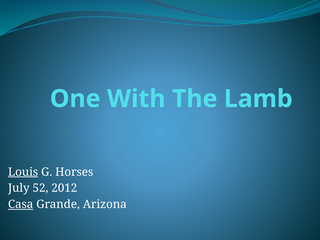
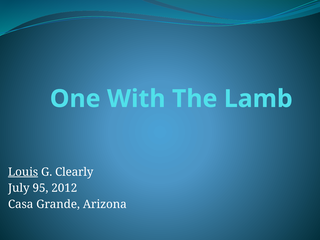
Horses: Horses -> Clearly (74, 172)
52: 52 -> 95 (40, 188)
Casa underline: present -> none (21, 204)
